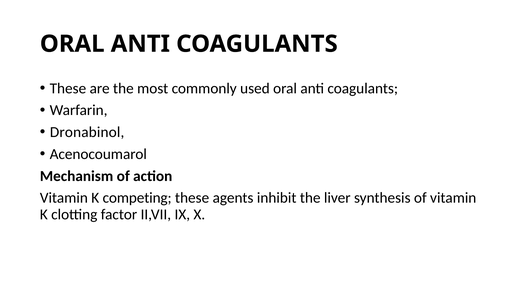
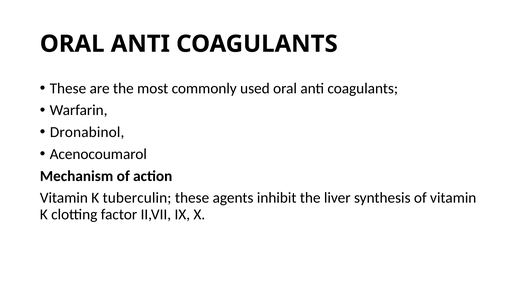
competing: competing -> tuberculin (137, 198)
